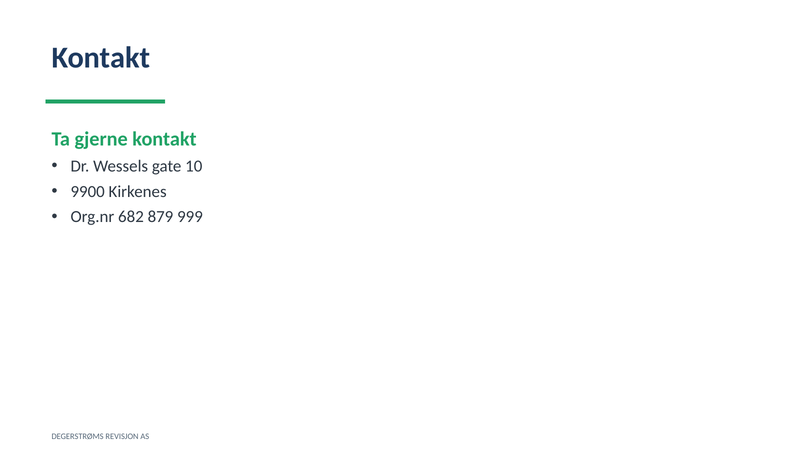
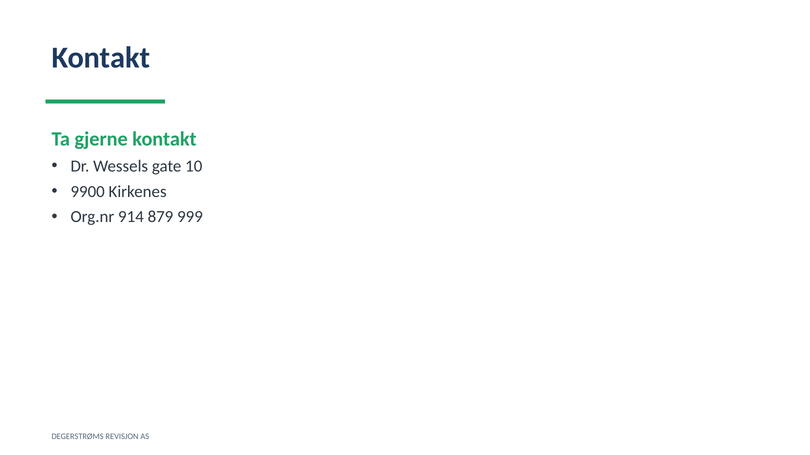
682: 682 -> 914 (131, 217)
